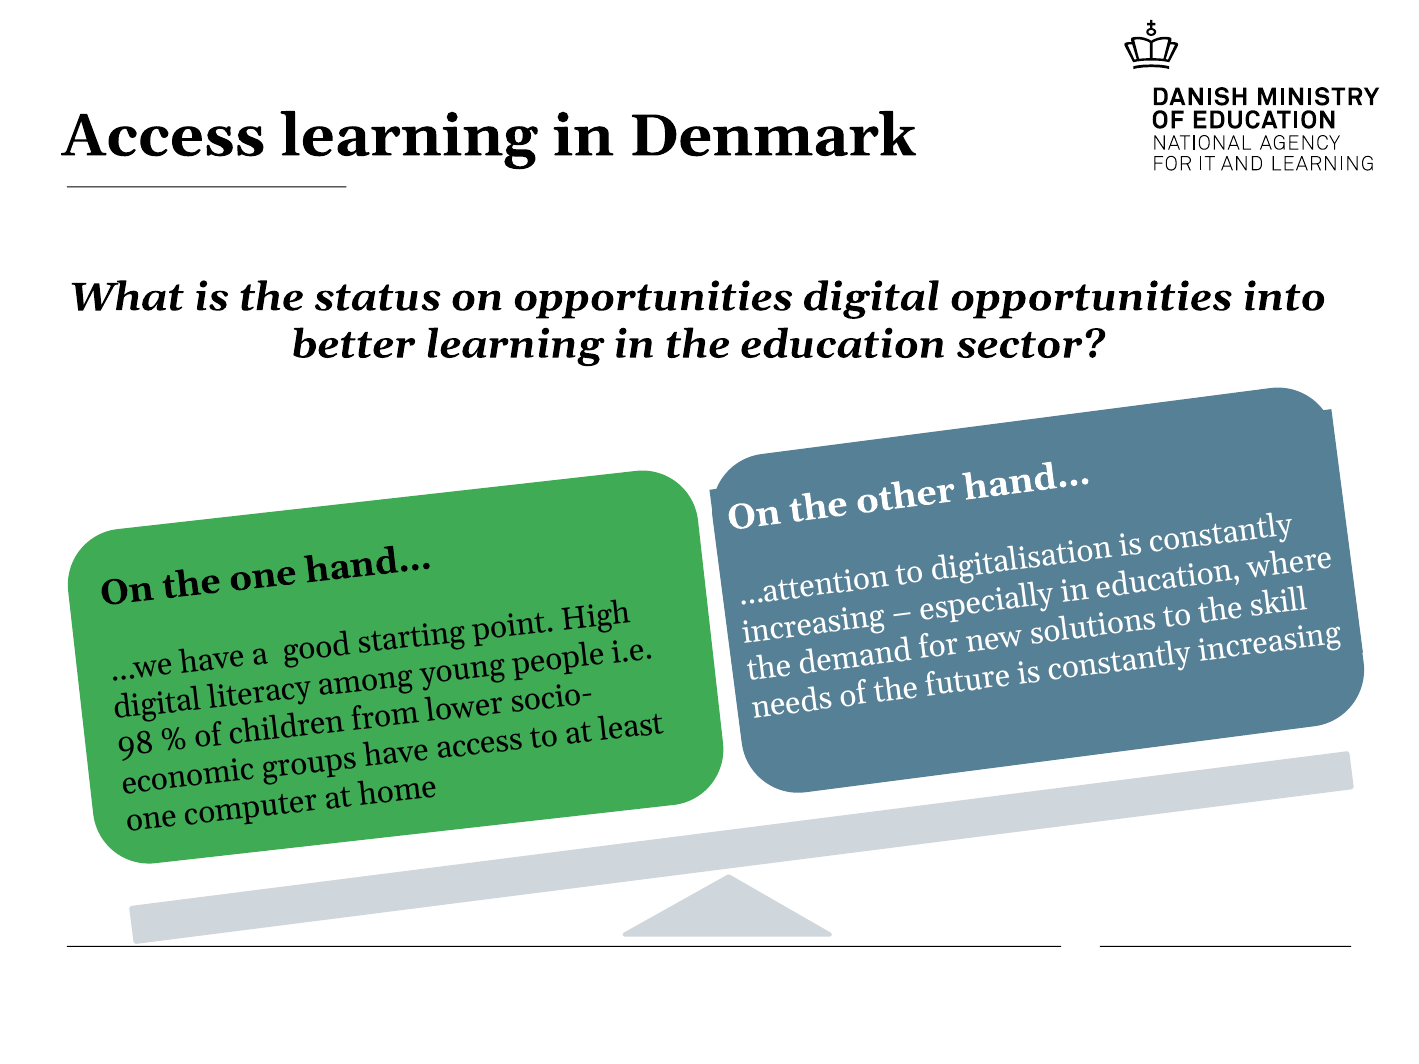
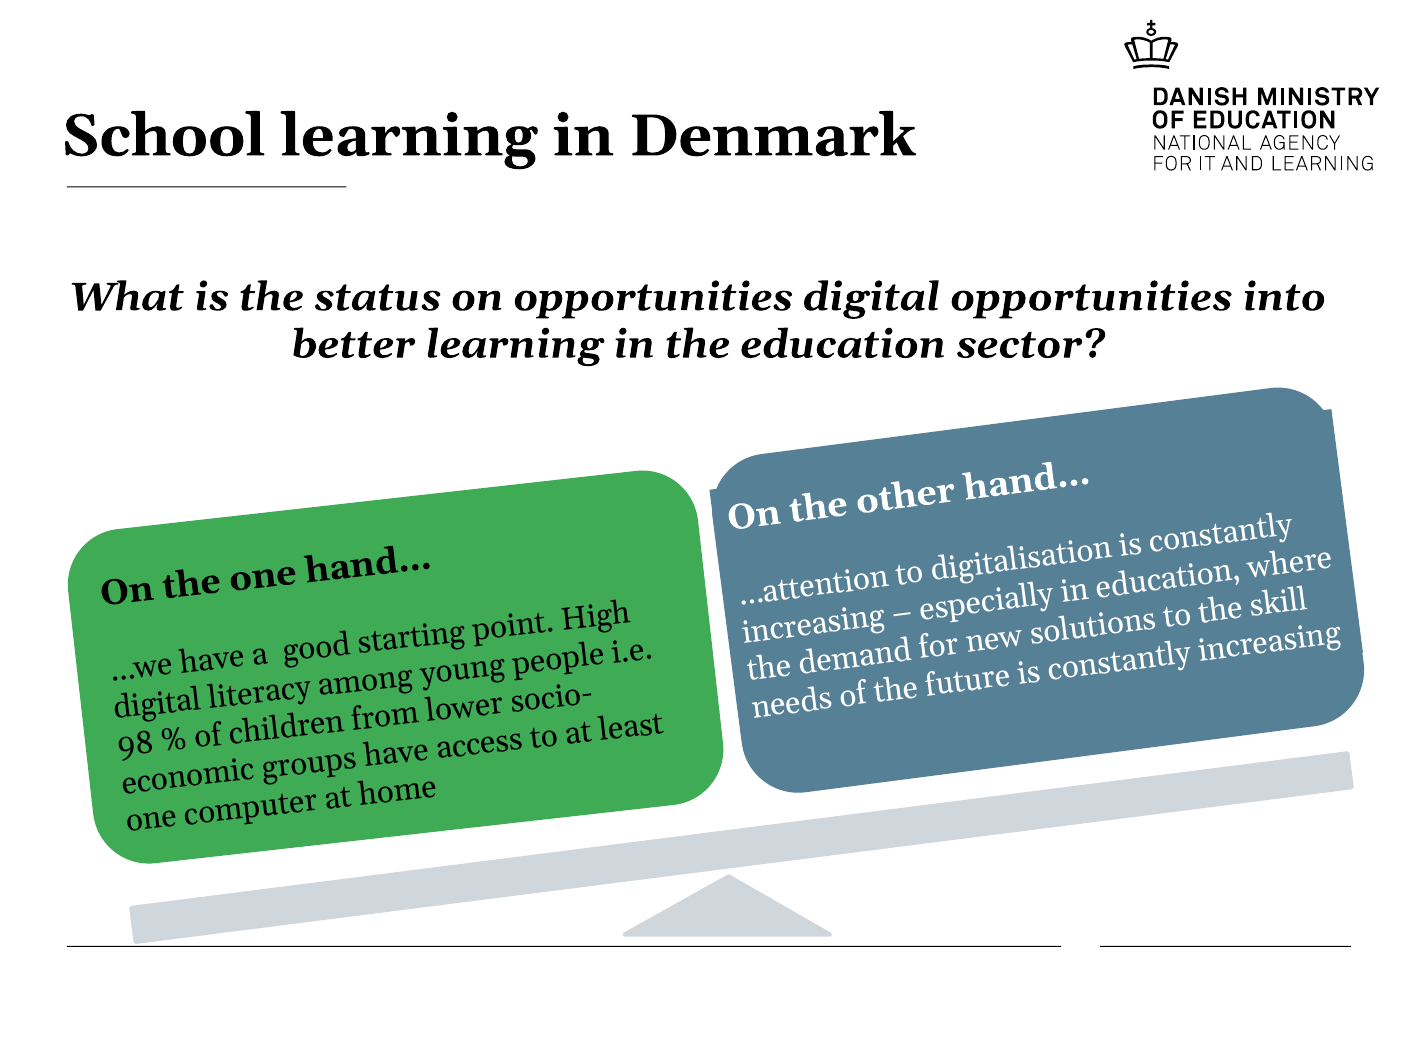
Access: Access -> School (164, 136)
